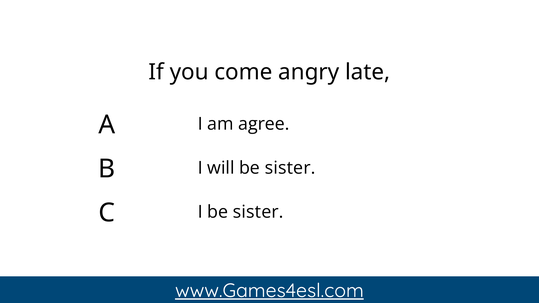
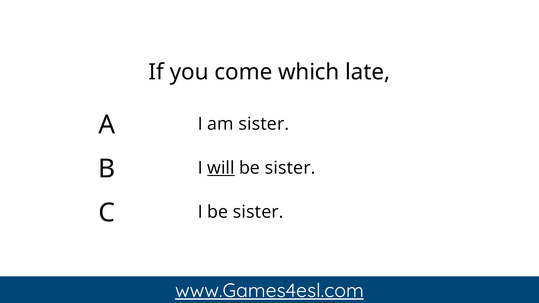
angry: angry -> which (309, 72)
am agree: agree -> sister (264, 124)
will underline: none -> present (221, 168)
